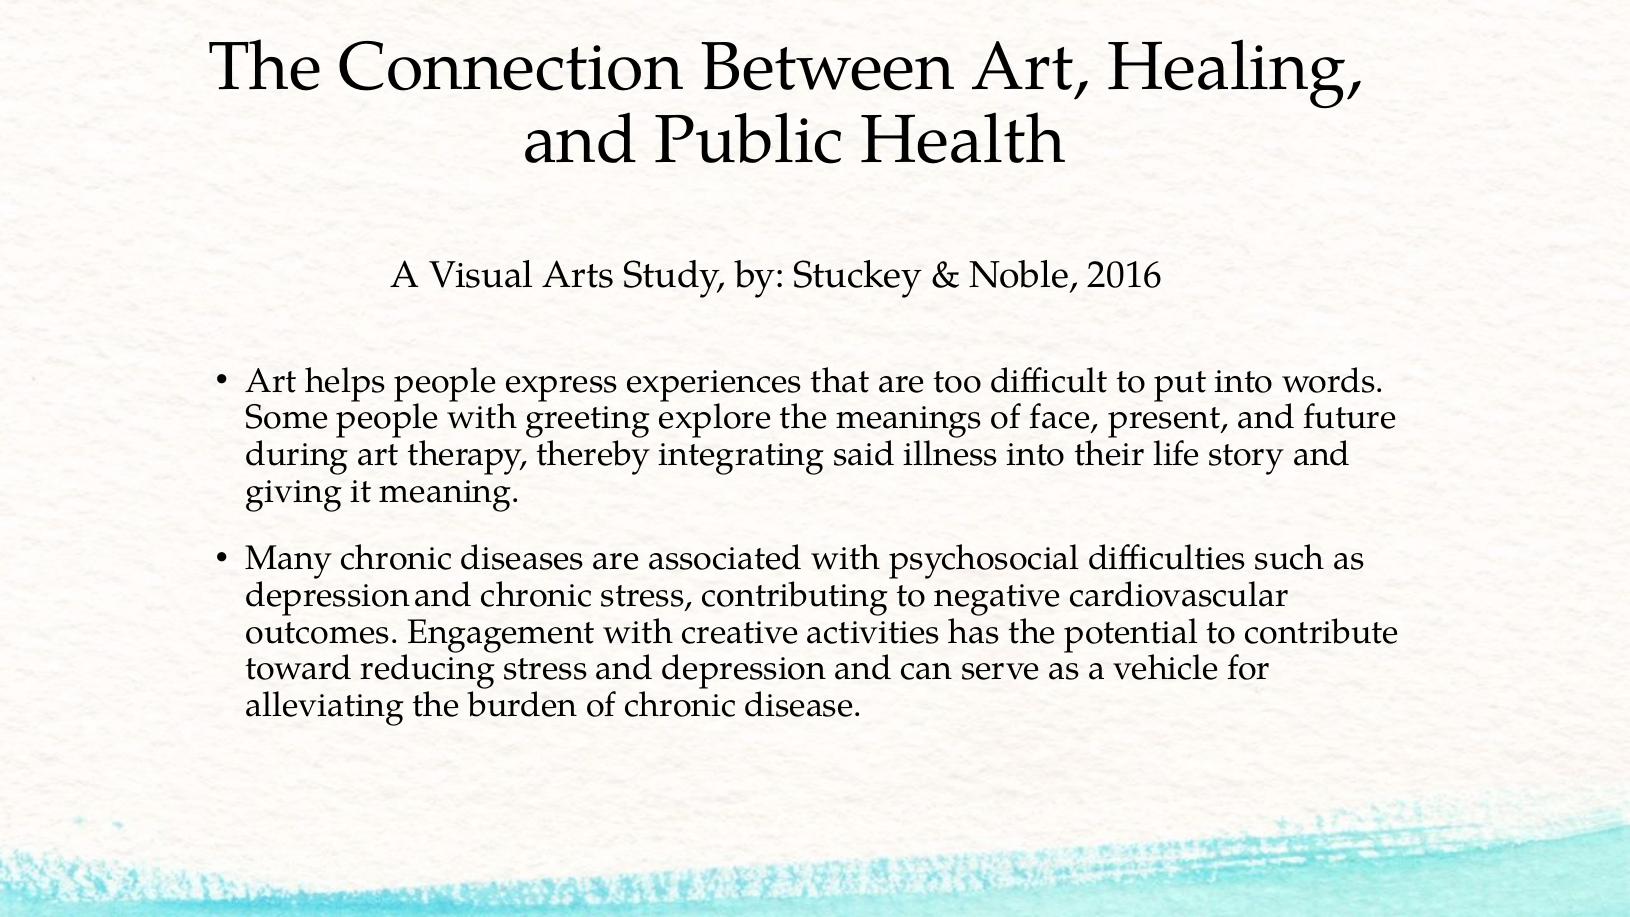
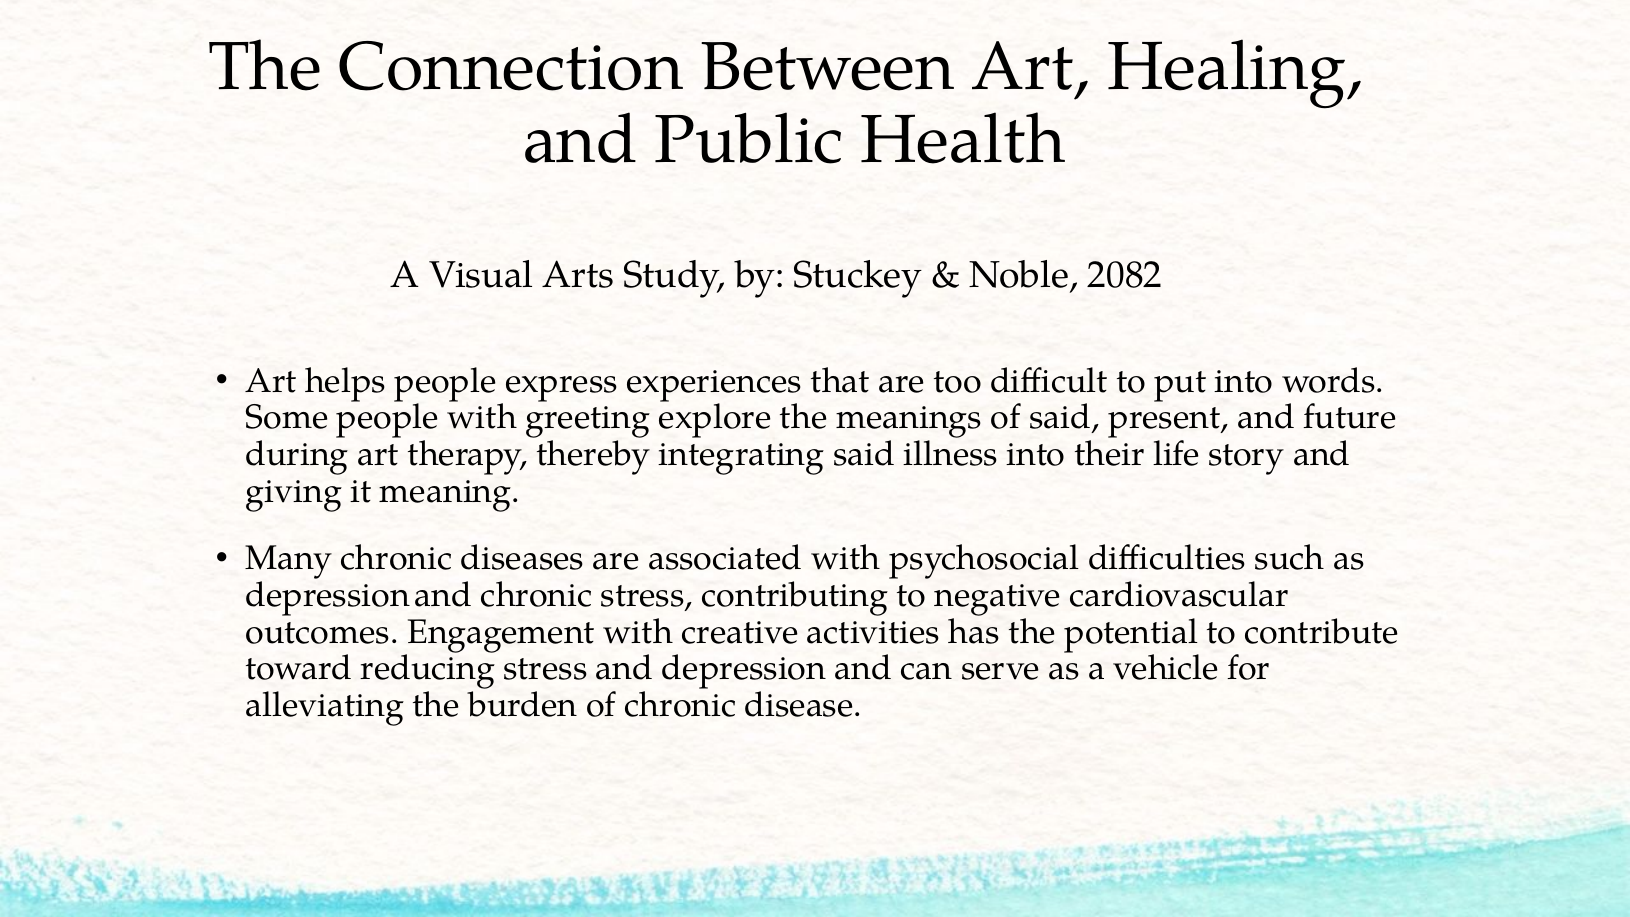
2016: 2016 -> 2082 (1125, 275)
of face: face -> said (1065, 418)
